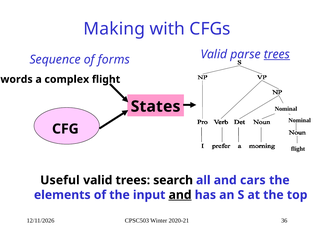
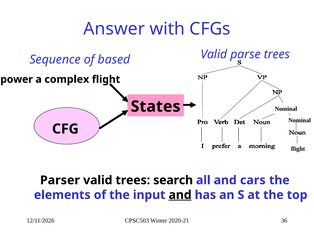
Making: Making -> Answer (114, 29)
forms: forms -> based (114, 59)
trees underline: present -> none (277, 54)
words: words -> power (17, 79)
Useful: Useful -> Parser (60, 180)
